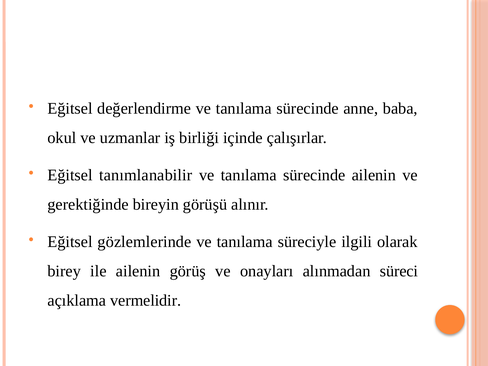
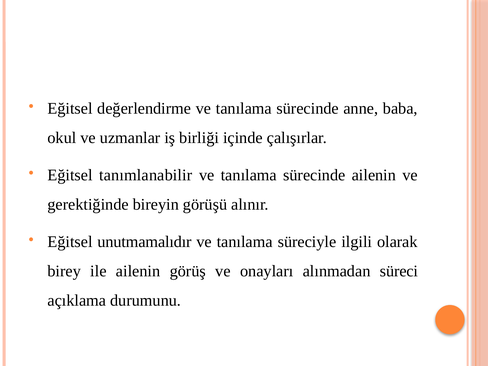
gözlemlerinde: gözlemlerinde -> unutmamalıdır (145, 242)
vermelidir: vermelidir -> durumunu (146, 300)
